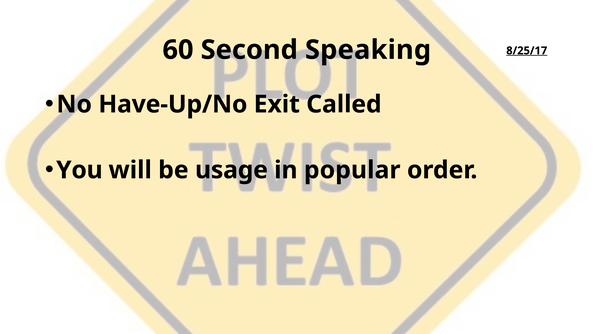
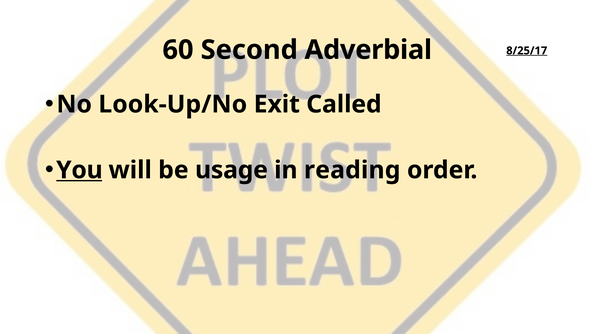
Speaking: Speaking -> Adverbial (368, 50)
Have-Up/No: Have-Up/No -> Look-Up/No (173, 104)
You underline: none -> present (79, 170)
popular: popular -> reading (352, 170)
